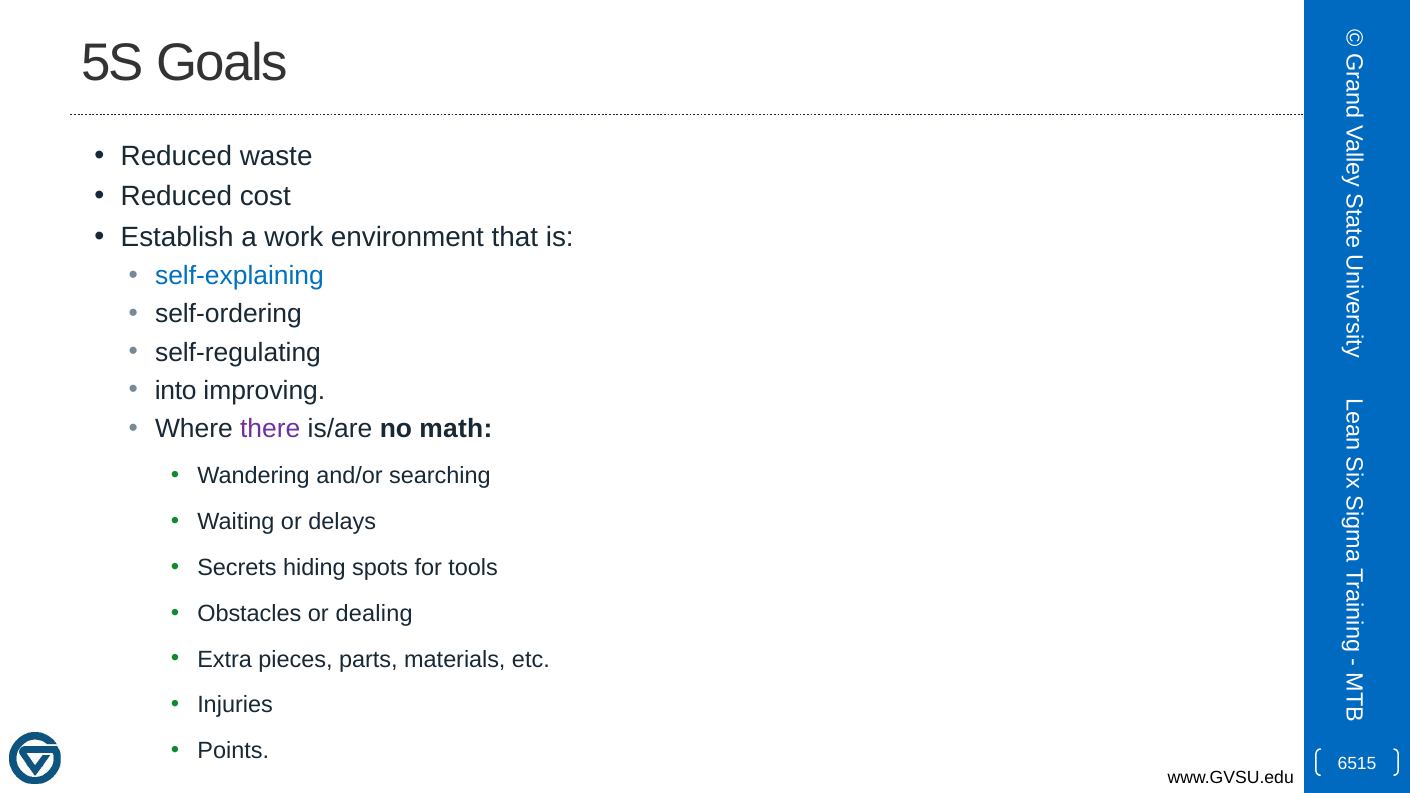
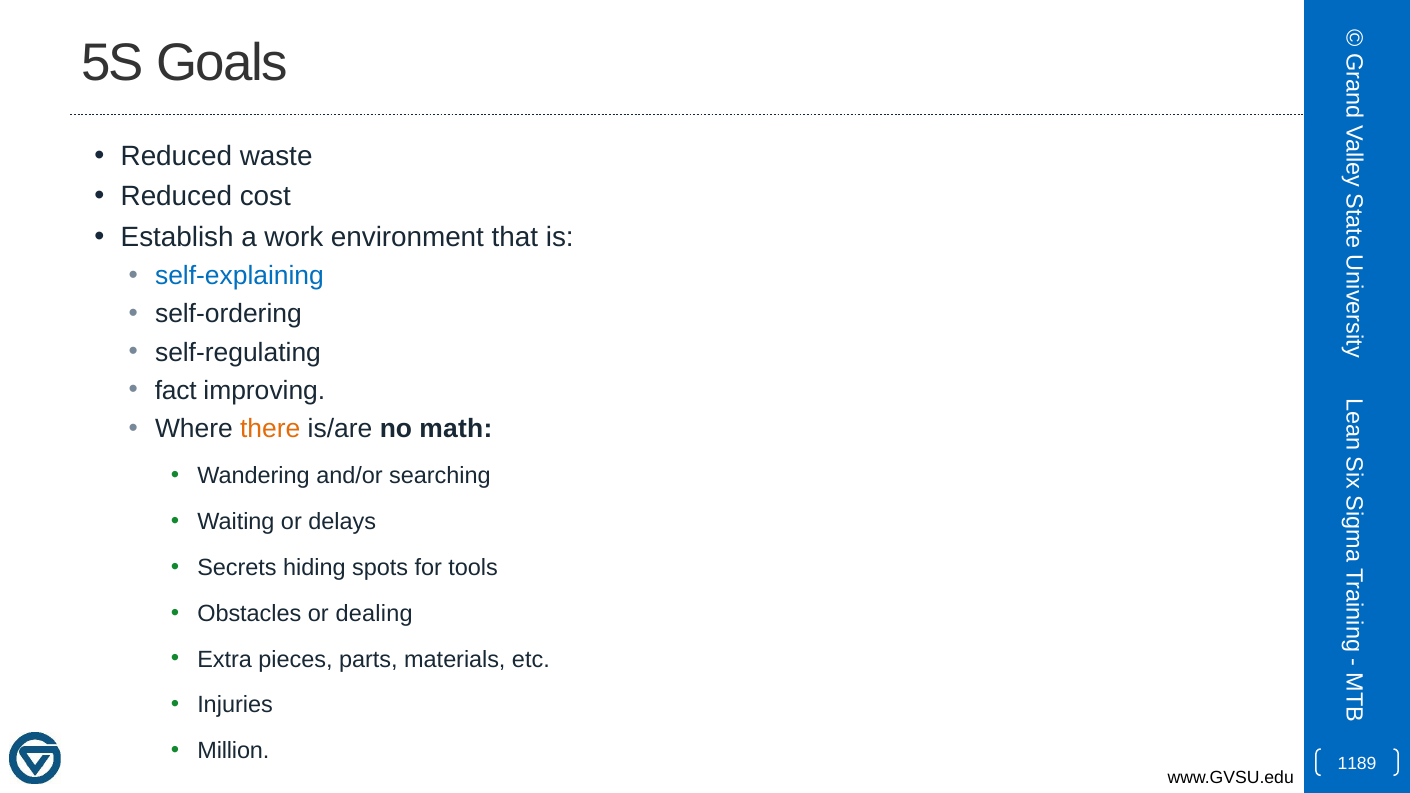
into: into -> fact (176, 391)
there colour: purple -> orange (270, 429)
Points: Points -> Million (233, 751)
6515: 6515 -> 1189 (1357, 763)
